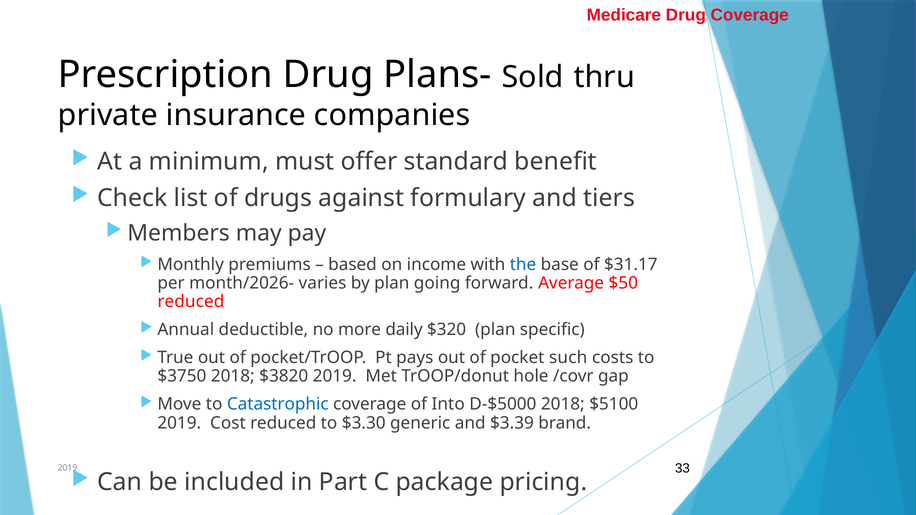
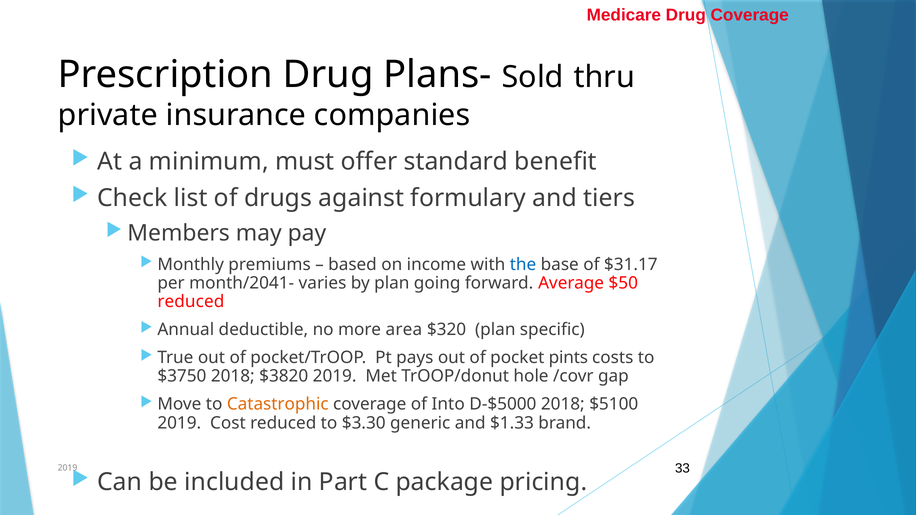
month/2026-: month/2026- -> month/2041- (242, 283)
daily: daily -> area (404, 330)
such: such -> pints (568, 358)
Catastrophic colour: blue -> orange (278, 405)
$3.39: $3.39 -> $1.33 (512, 423)
